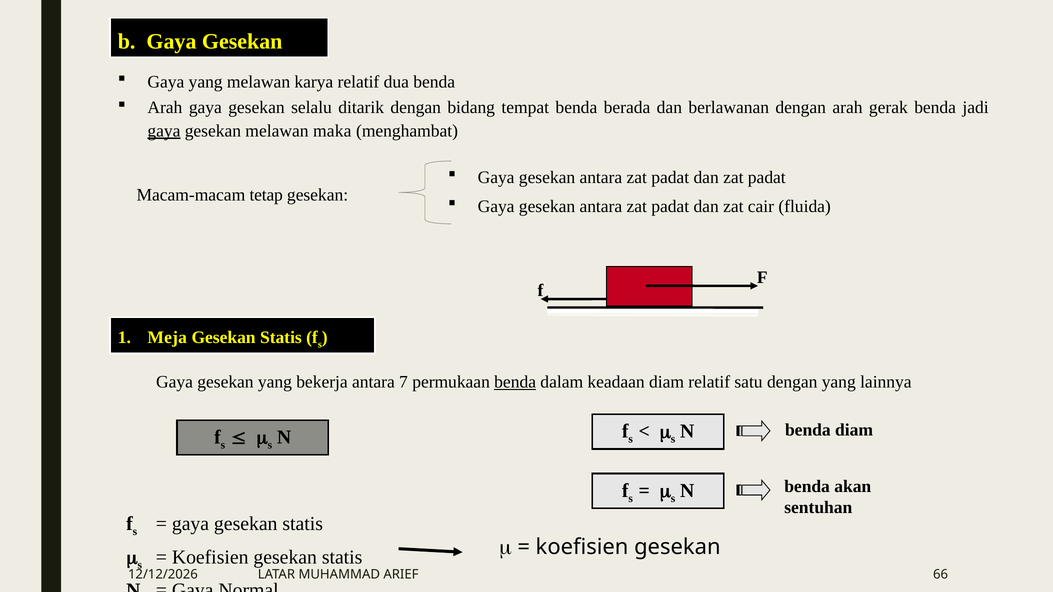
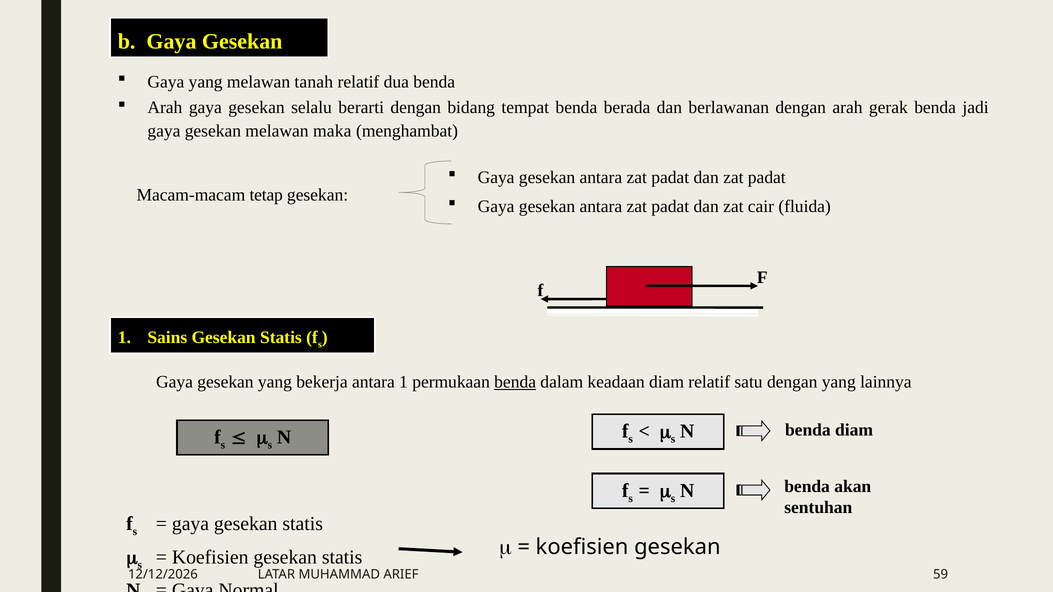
karya: karya -> tanah (314, 82)
ditarik: ditarik -> berarti (361, 108)
gaya underline: present -> none (164, 131)
Meja: Meja -> Sains (167, 338)
antara 7: 7 -> 1 (403, 382)
66: 66 -> 59 (941, 575)
